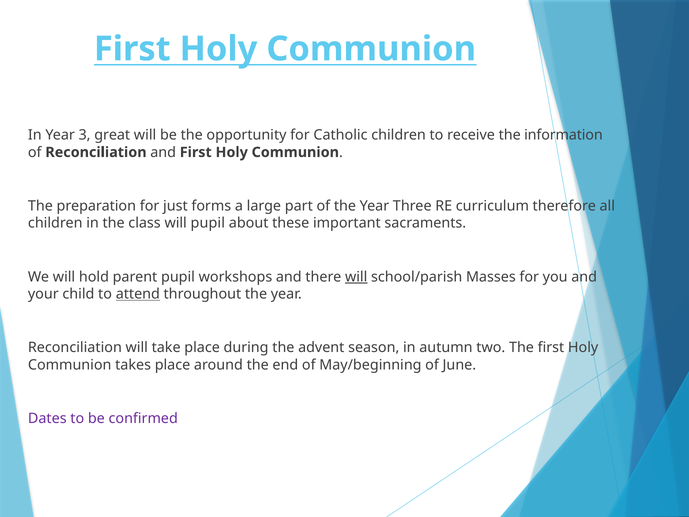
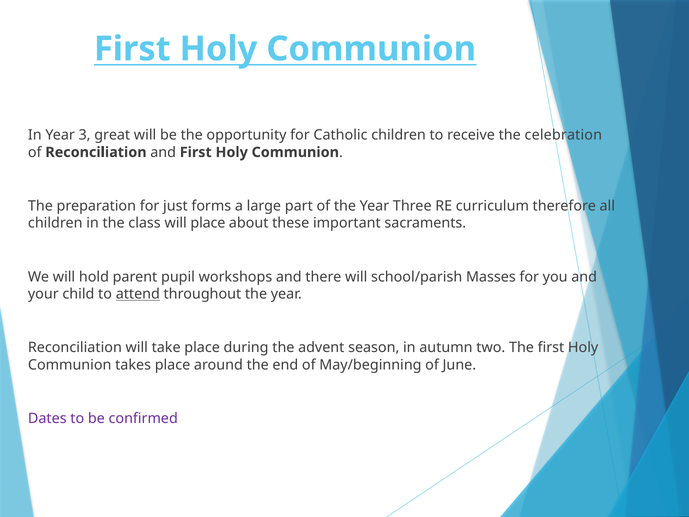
information: information -> celebration (563, 135)
will pupil: pupil -> place (208, 223)
will underline: present -> none (356, 277)
